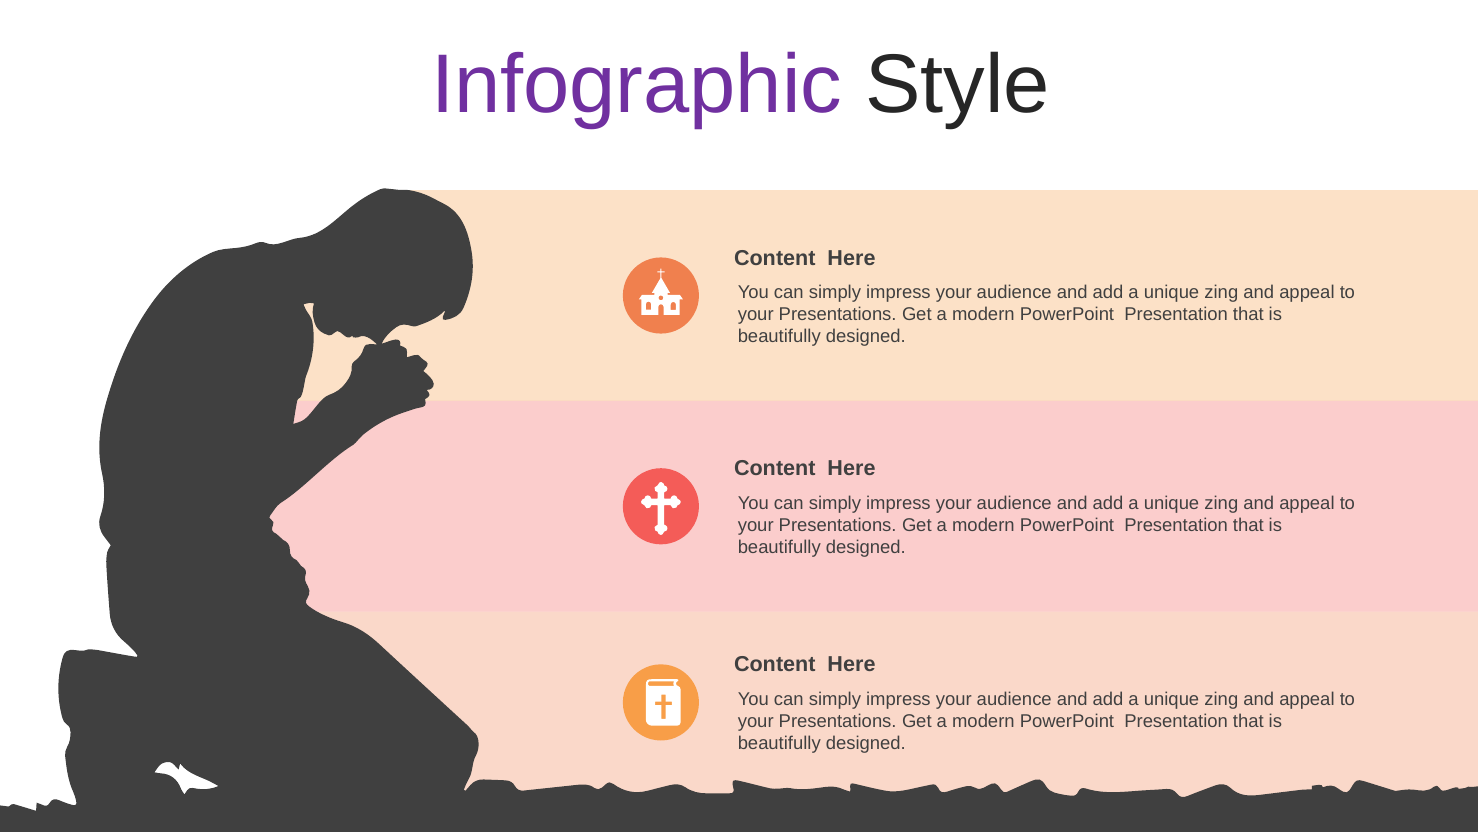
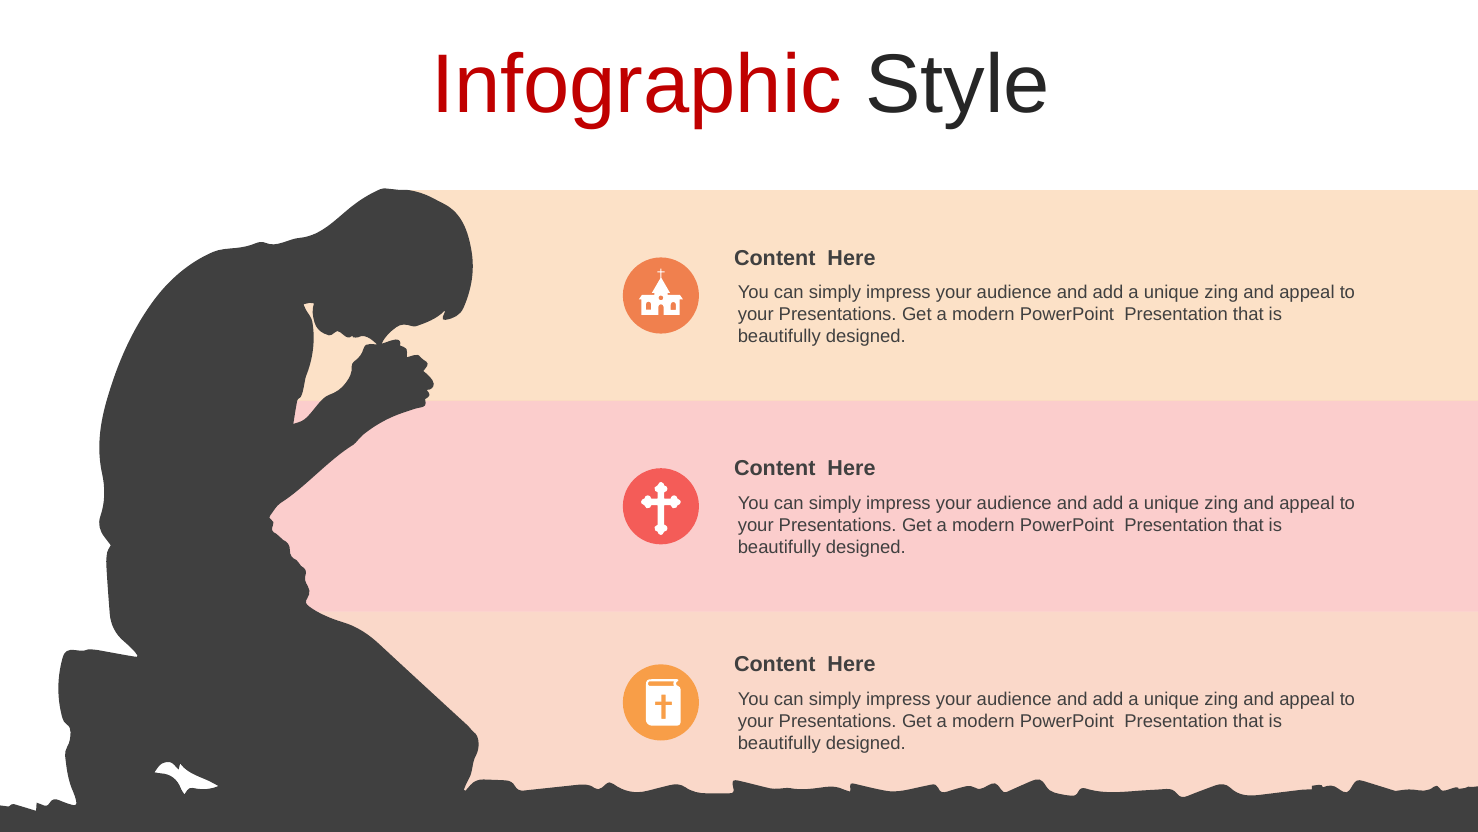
Infographic colour: purple -> red (637, 85)
